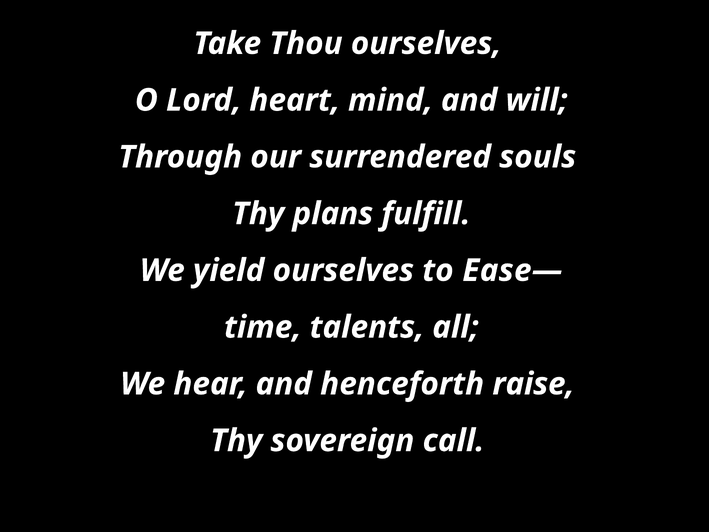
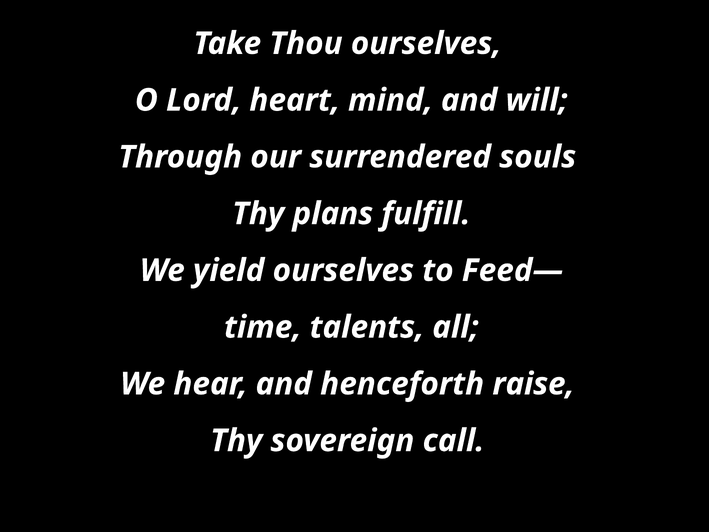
Ease—: Ease— -> Feed— (512, 270)
